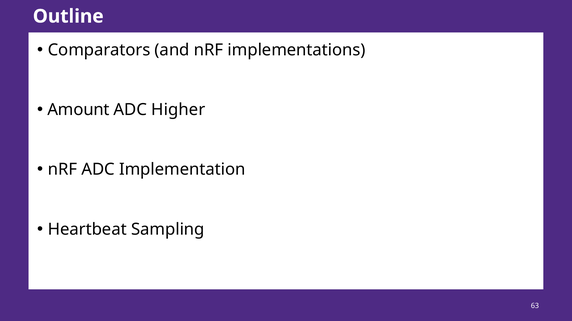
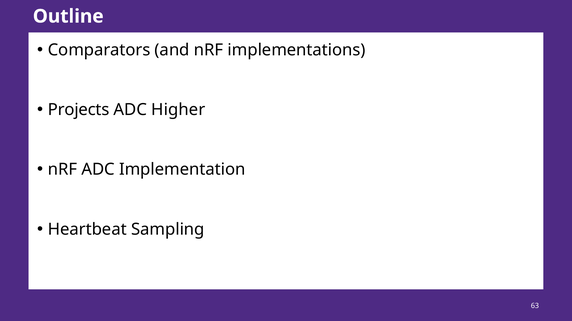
Amount: Amount -> Projects (79, 110)
